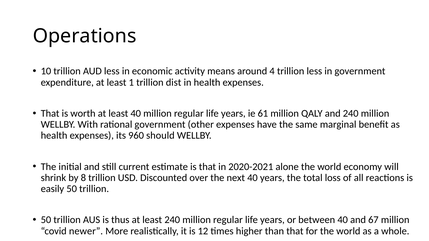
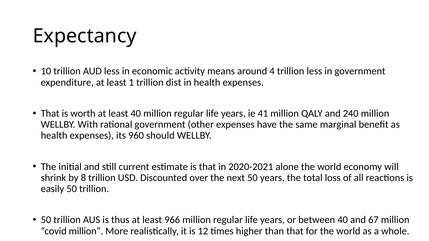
Operations: Operations -> Expectancy (85, 36)
61: 61 -> 41 (263, 114)
next 40: 40 -> 50 (252, 178)
least 240: 240 -> 966 (172, 220)
covid newer: newer -> million (86, 231)
